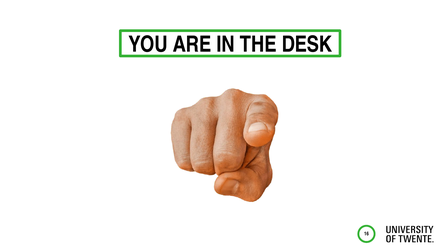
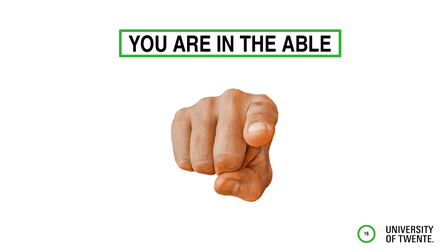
DESK: DESK -> ABLE (307, 44)
